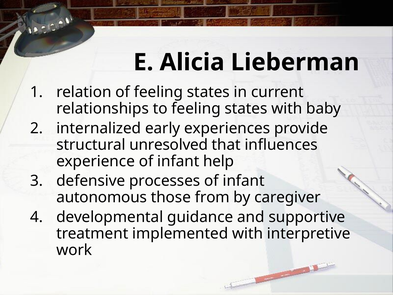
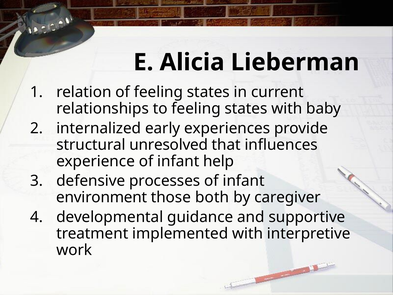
autonomous: autonomous -> environment (102, 197)
from: from -> both (212, 197)
